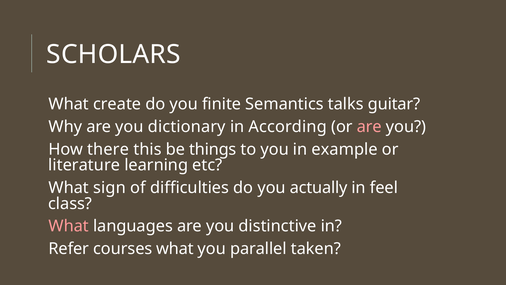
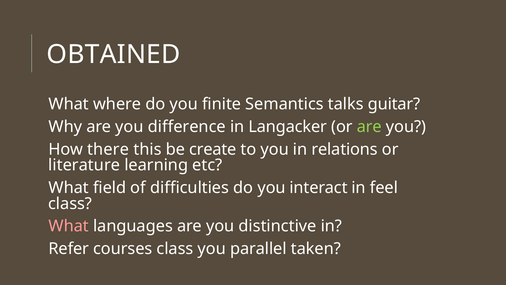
SCHOLARS: SCHOLARS -> OBTAINED (113, 54)
create: create -> where (117, 104)
dictionary: dictionary -> difference (187, 127)
According: According -> Langacker (288, 127)
are colour: pink -> light green (369, 127)
things: things -> create (213, 149)
example: example -> relations (345, 149)
sign: sign -> field (110, 188)
actually: actually -> interact (319, 188)
courses what: what -> class (175, 248)
